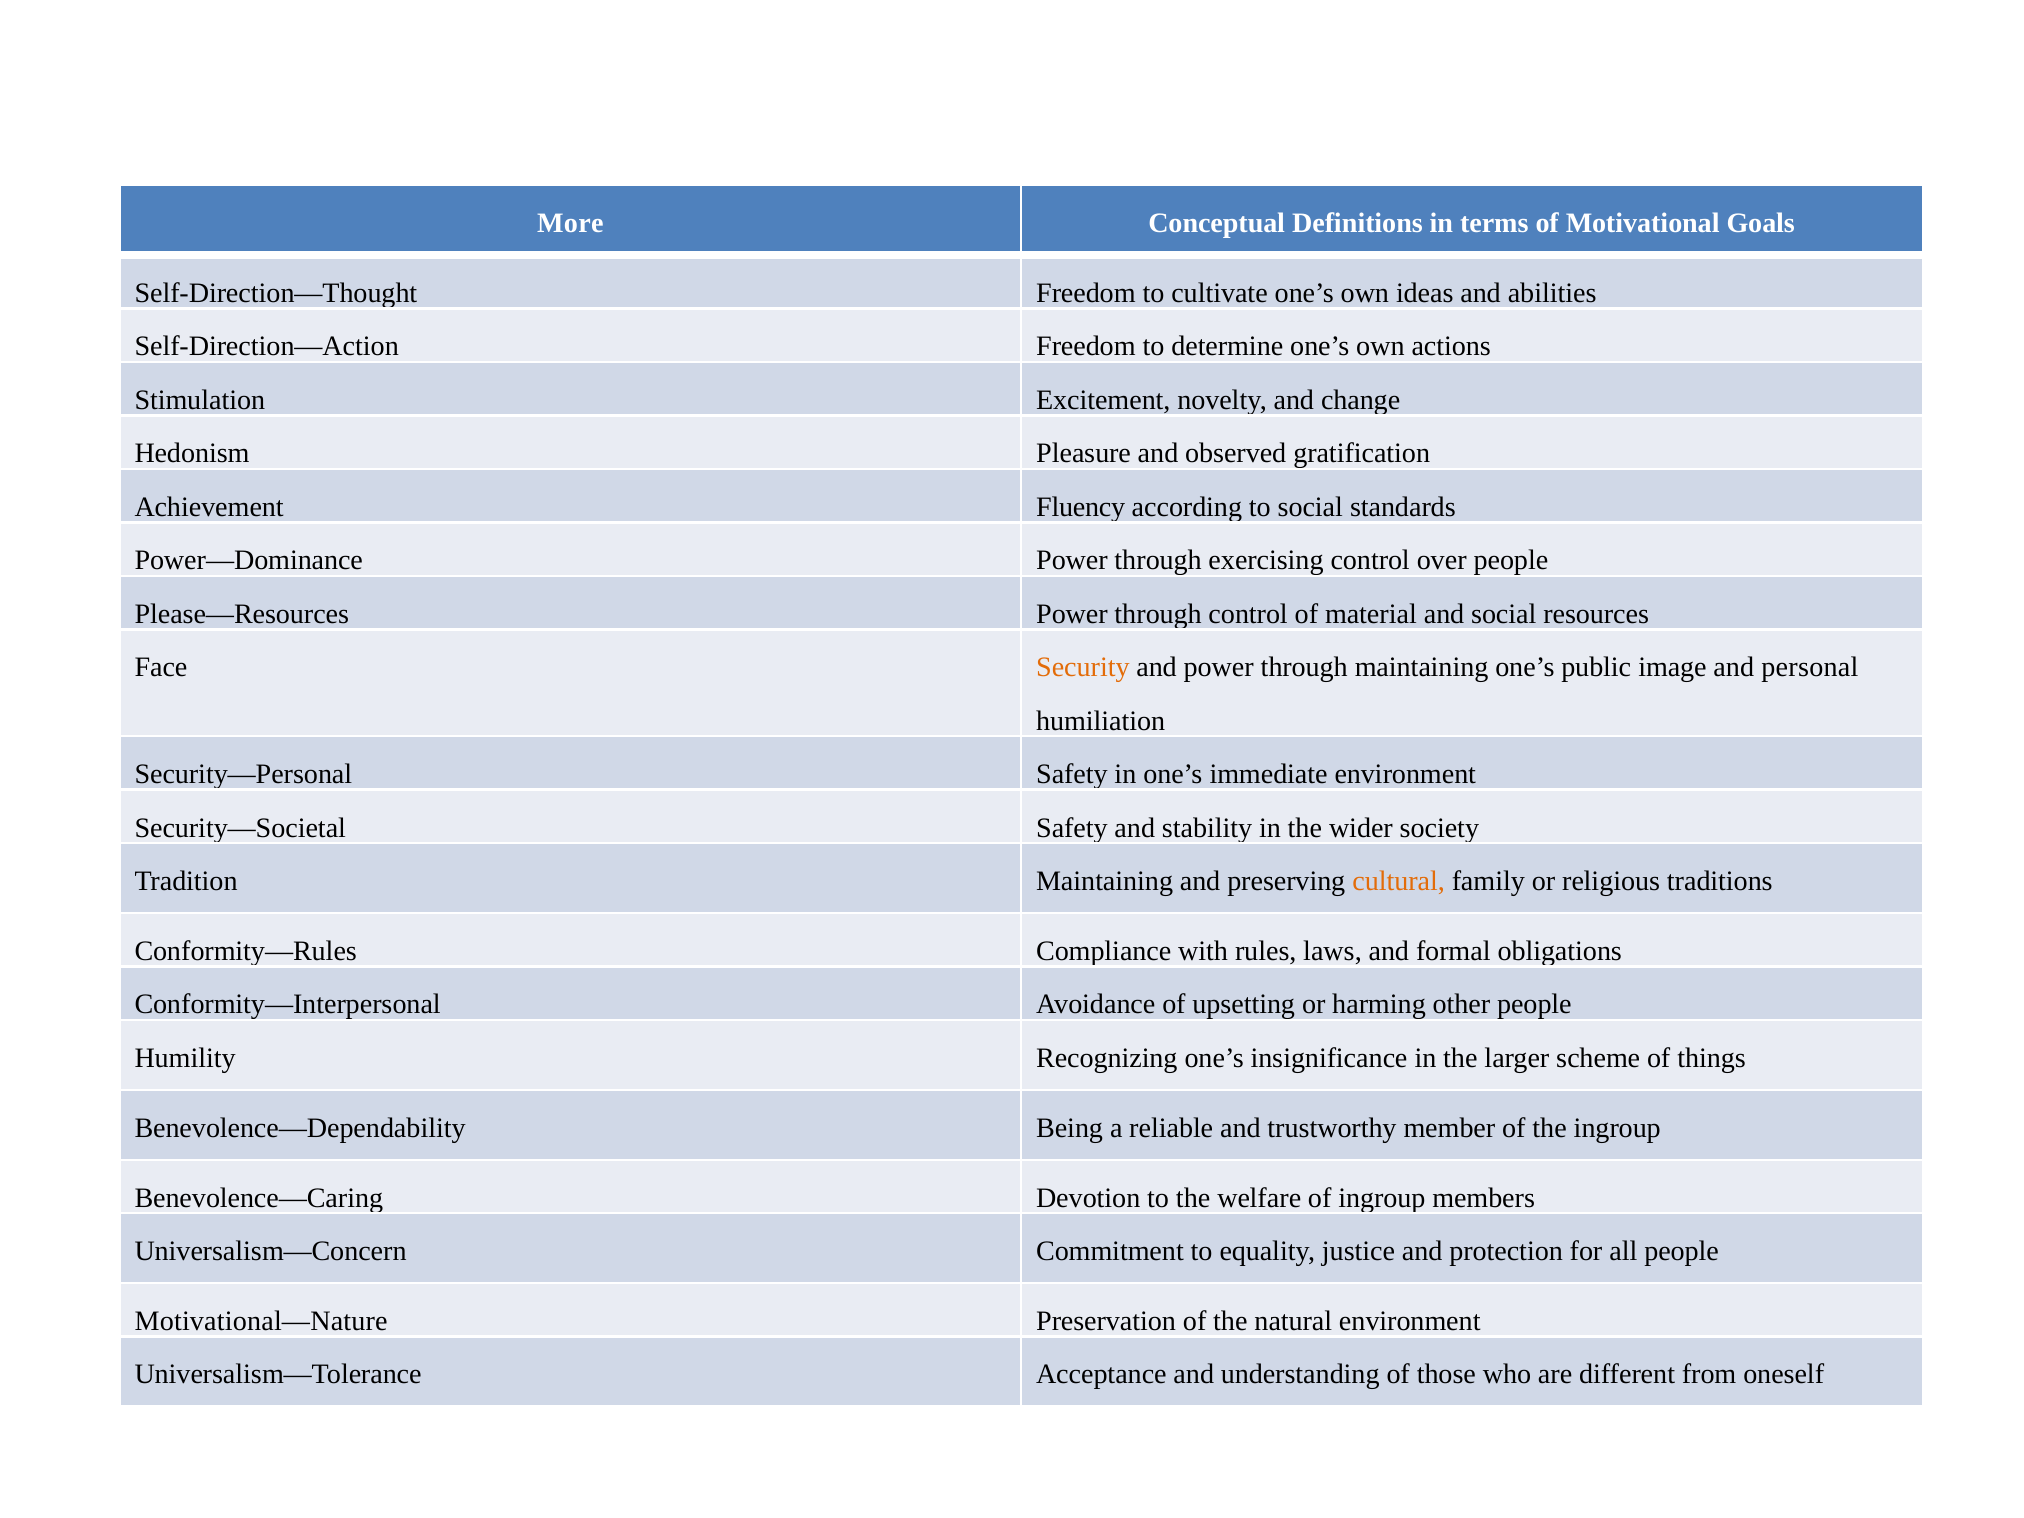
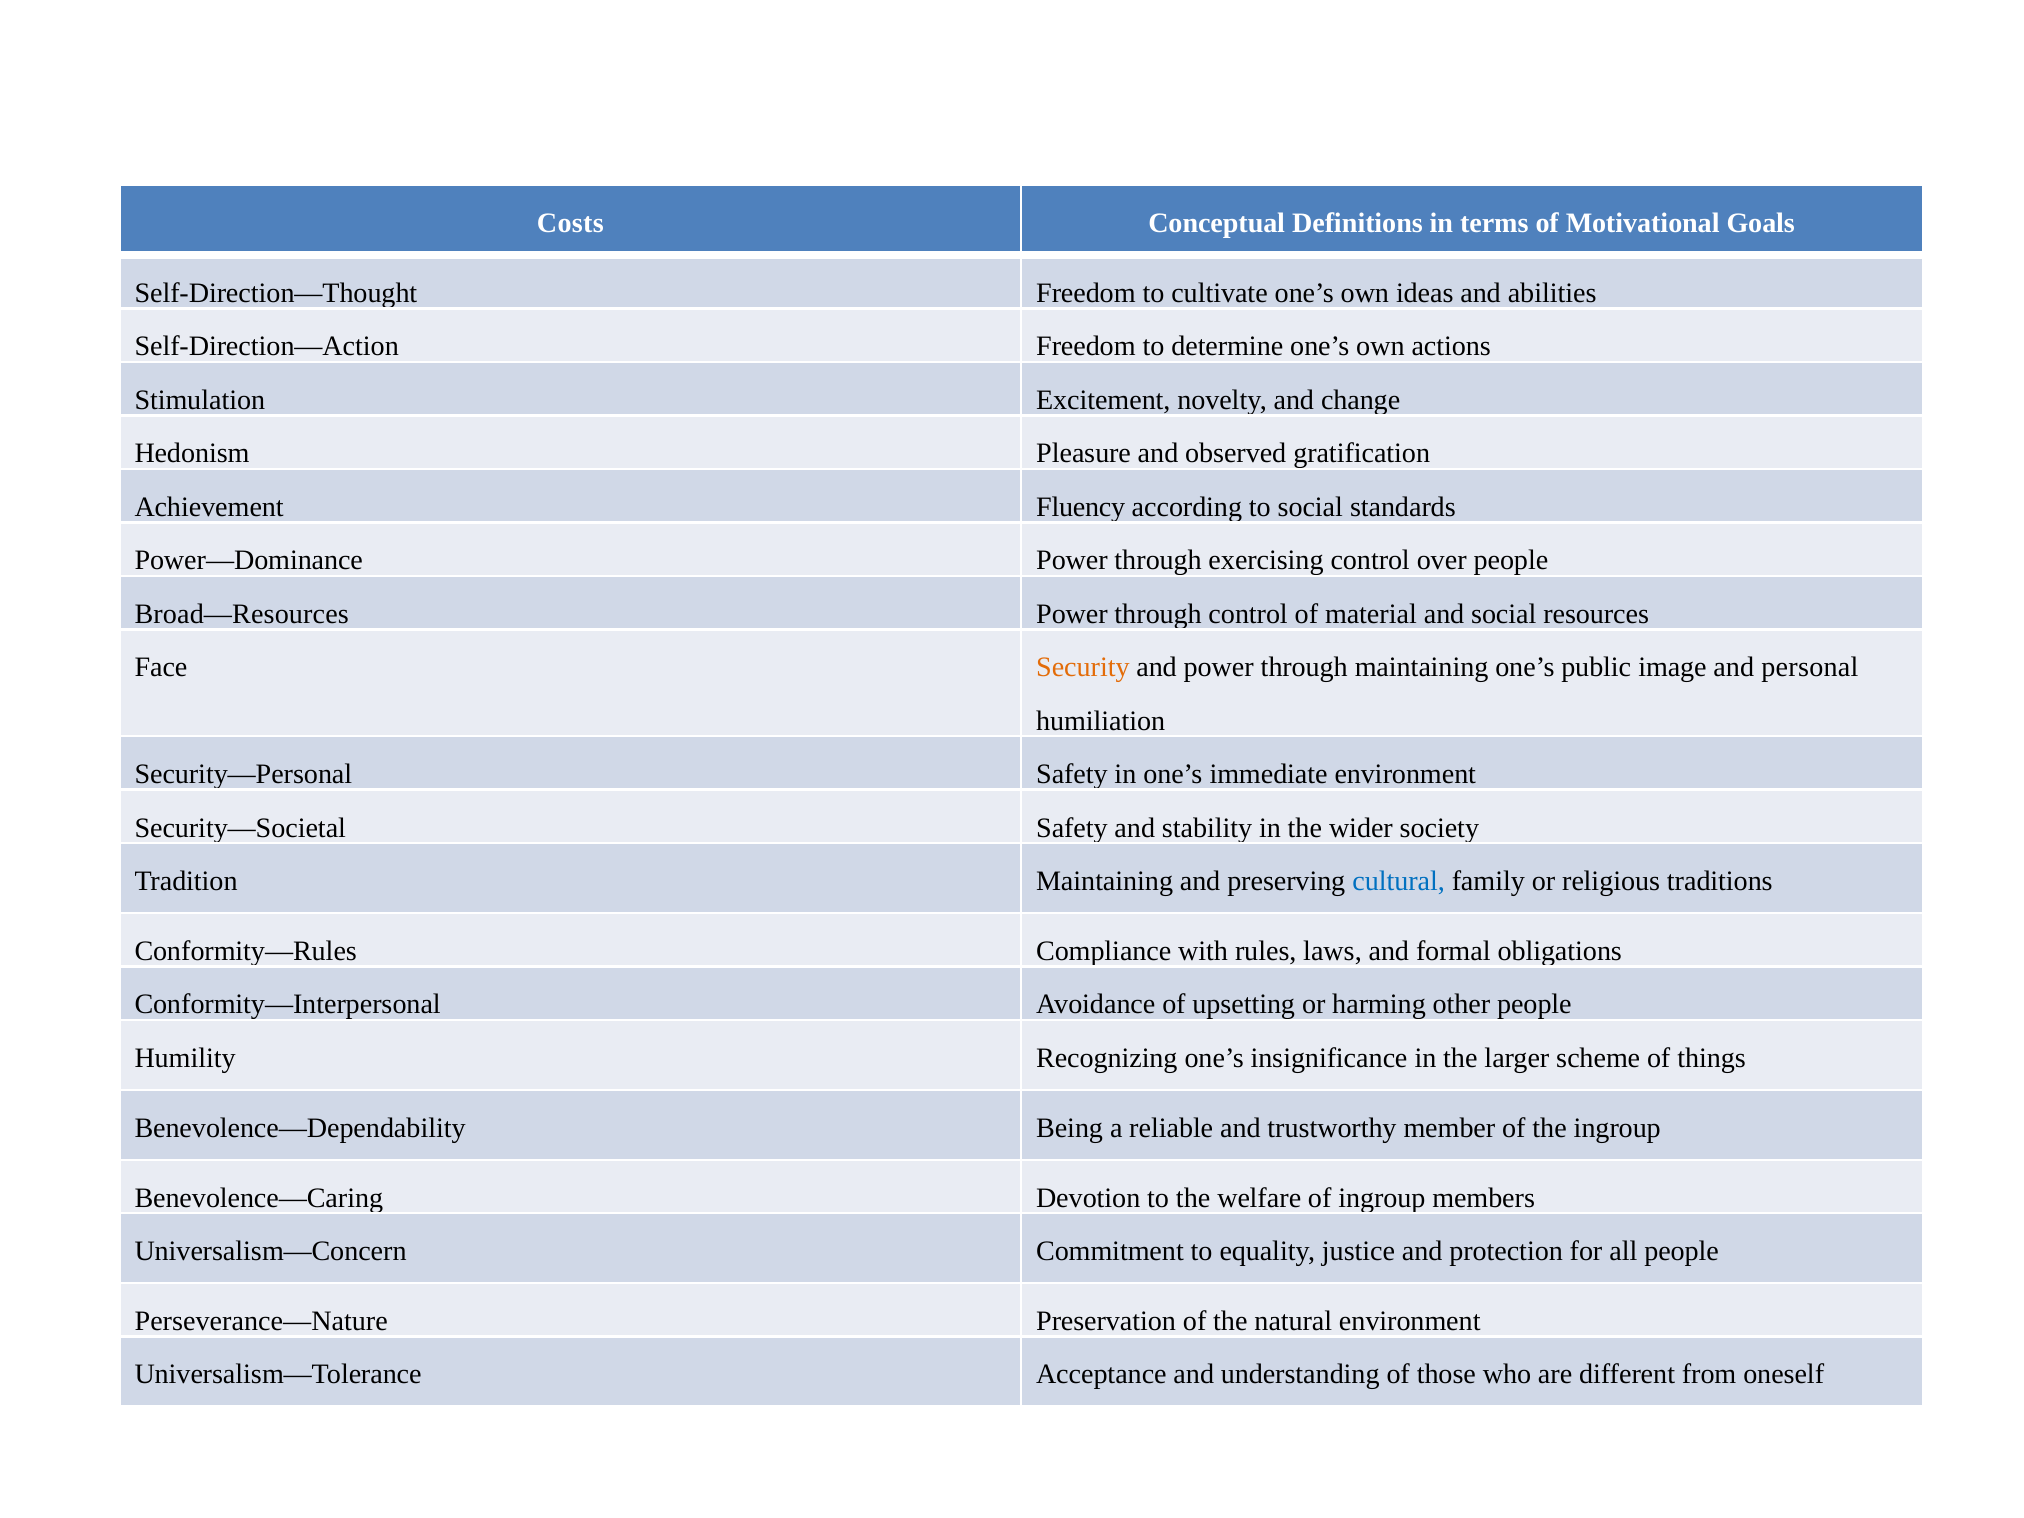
More: More -> Costs (570, 223)
Please—Resources: Please—Resources -> Broad—Resources (242, 614)
cultural colour: orange -> blue (1399, 881)
Motivational—Nature: Motivational—Nature -> Perseverance—Nature (261, 1321)
